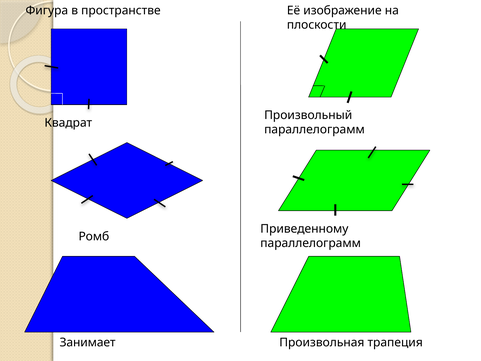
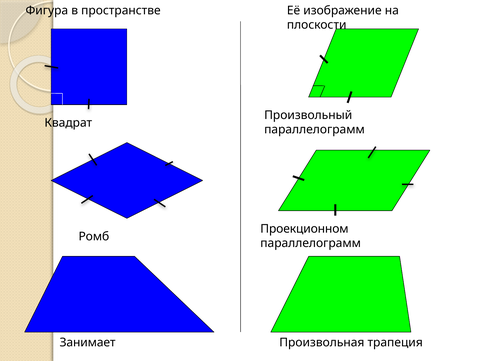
Приведенному: Приведенному -> Проекционном (304, 229)
